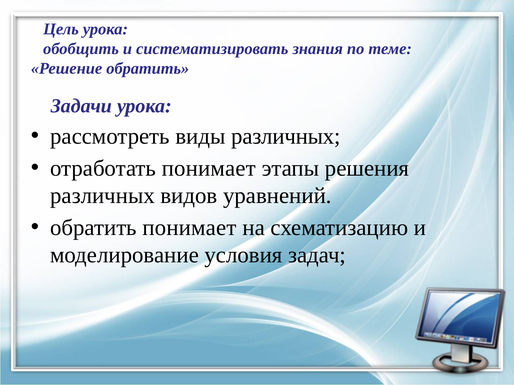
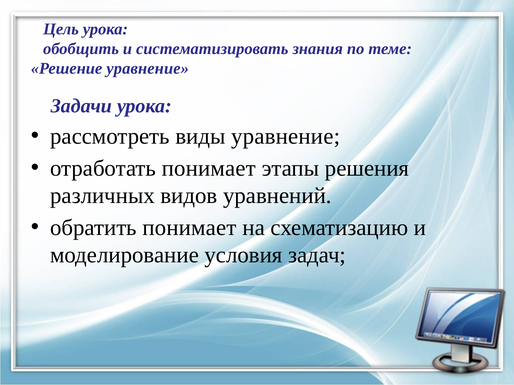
Решение обратить: обратить -> уравнение (148, 68)
виды различных: различных -> уравнение (286, 136)
